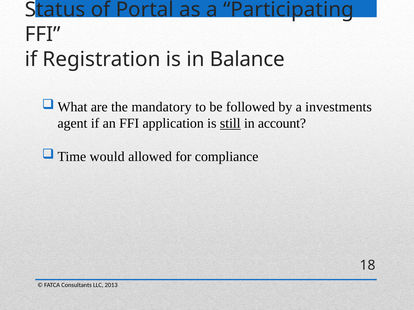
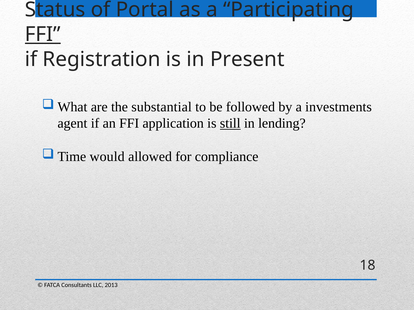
FFI underline: none -> present (43, 35)
Balance: Balance -> Present (247, 59)
mandatory: mandatory -> substantial (162, 107)
account: account -> lending (282, 124)
